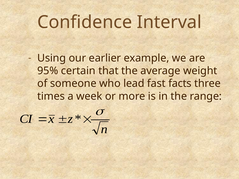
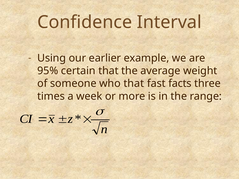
who lead: lead -> that (134, 84)
